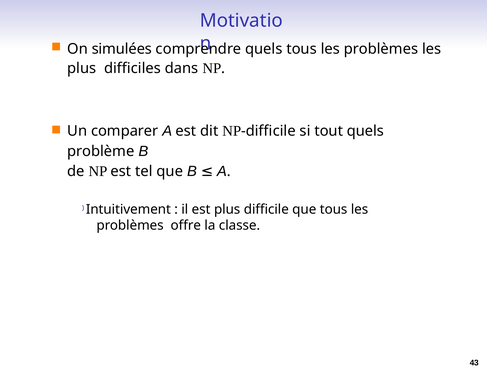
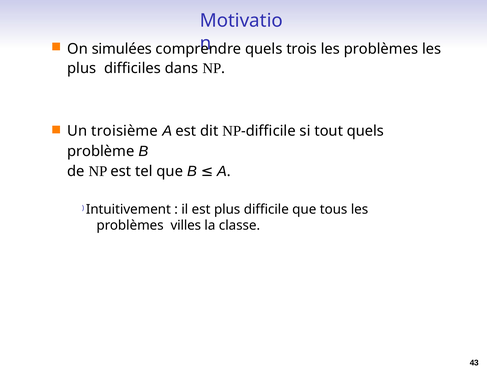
quels tous: tous -> trois (302, 49)
comparer: comparer -> troisième (125, 131)
offre: offre -> villes (186, 225)
